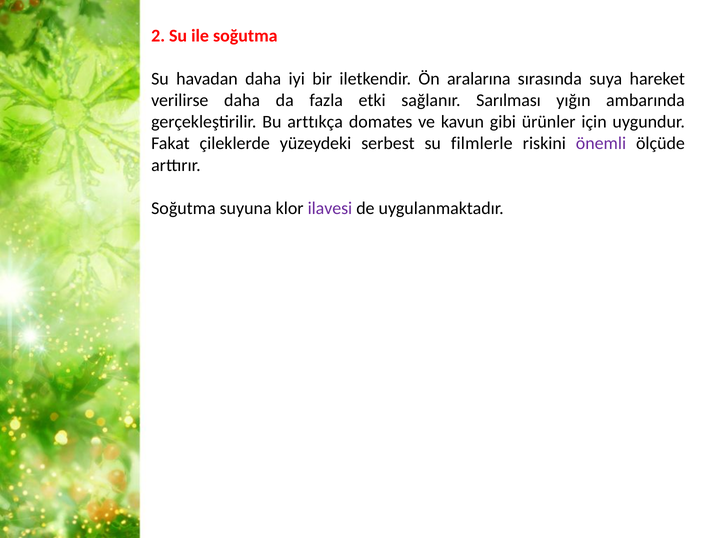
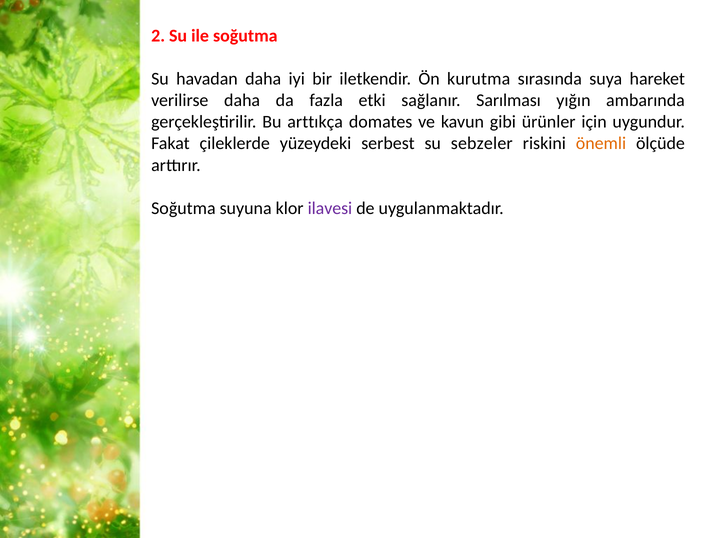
aralarına: aralarına -> kurutma (479, 79)
filmlerle: filmlerle -> sebzeler (482, 144)
önemli colour: purple -> orange (601, 144)
